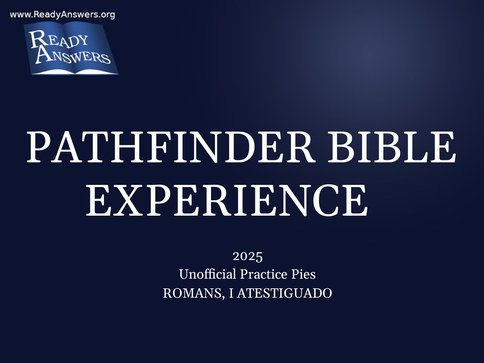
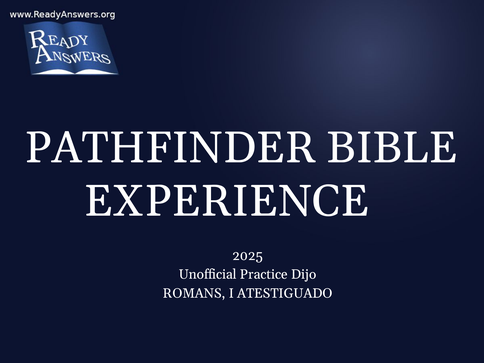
Pies: Pies -> Dijo (304, 275)
